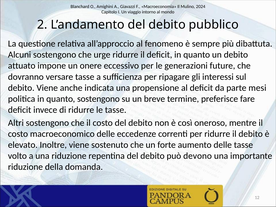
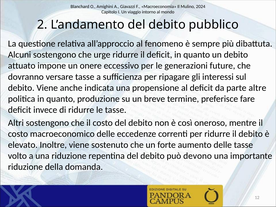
mesi: mesi -> altre (257, 88)
quanto sostengono: sostengono -> produzione (98, 99)
